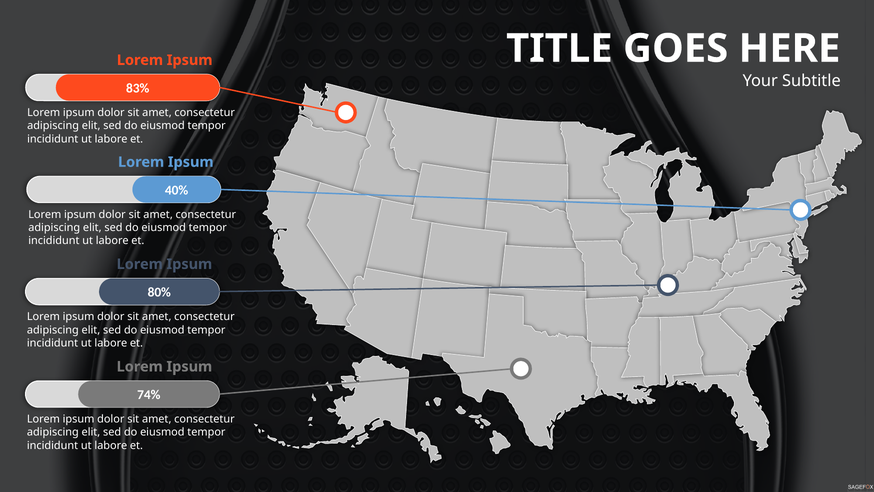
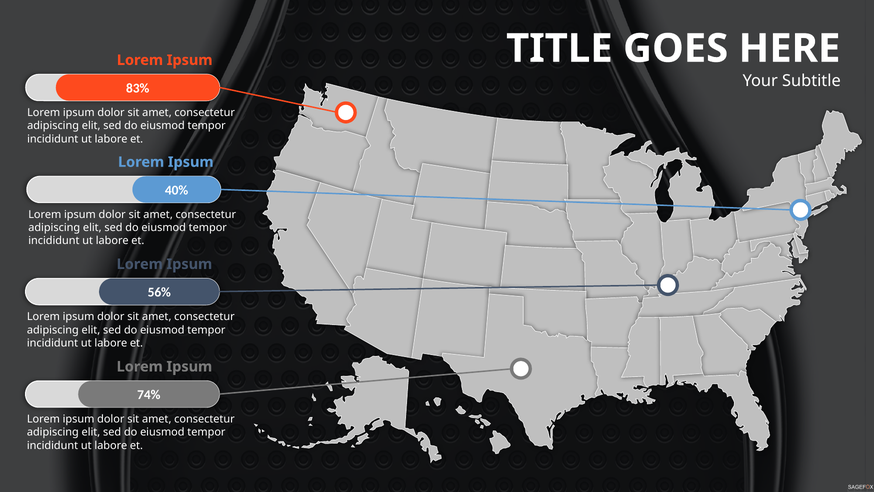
80%: 80% -> 56% (159, 292)
